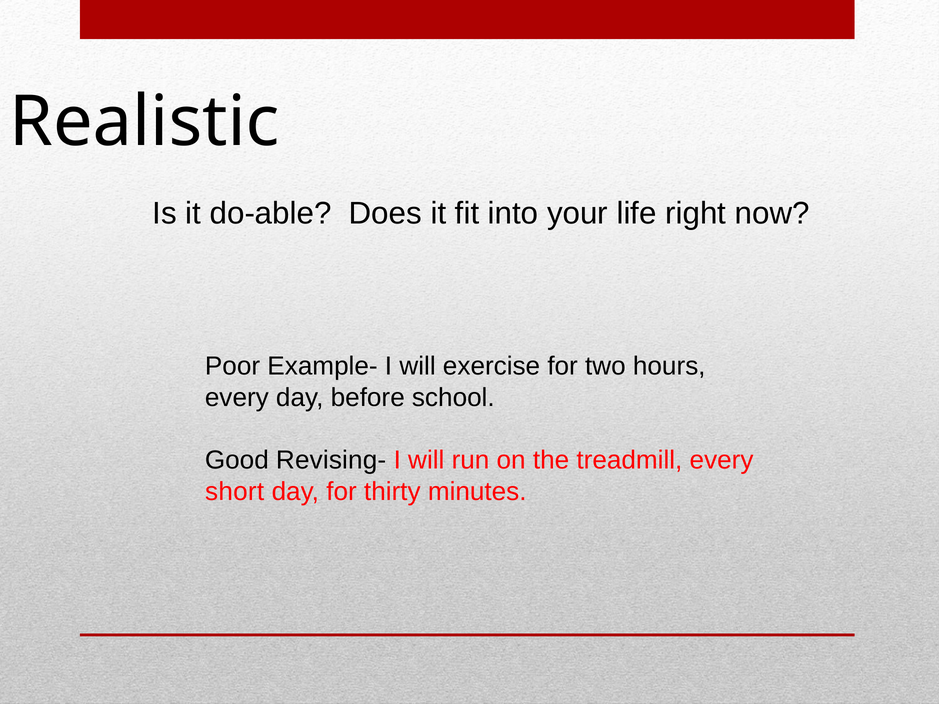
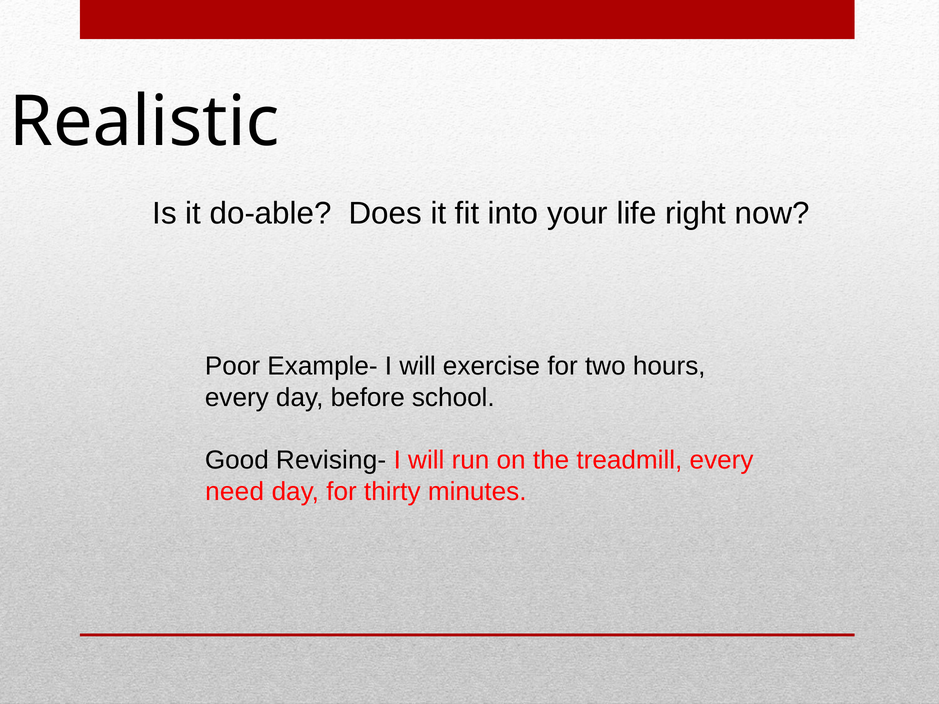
short: short -> need (235, 492)
